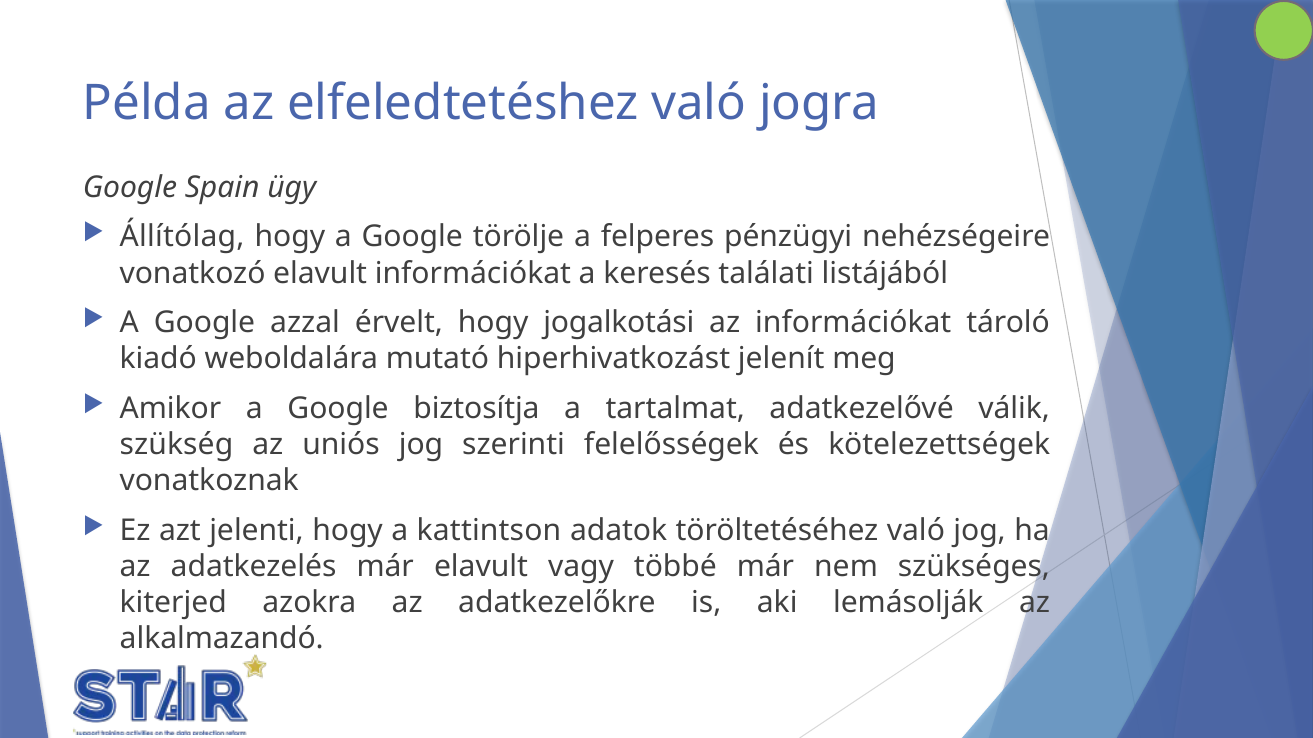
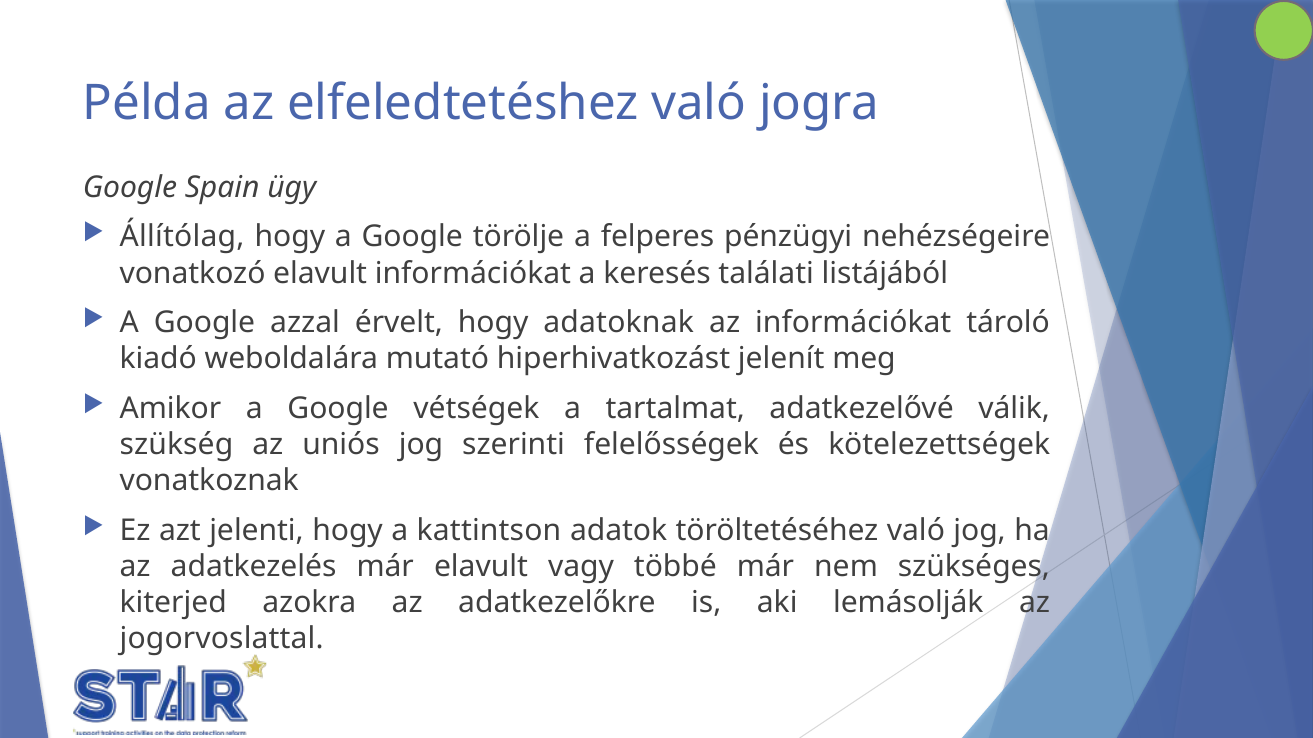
jogalkotási: jogalkotási -> adatoknak (619, 323)
biztosítja: biztosítja -> vétségek (476, 409)
alkalmazandó: alkalmazandó -> jogorvoslattal (222, 639)
